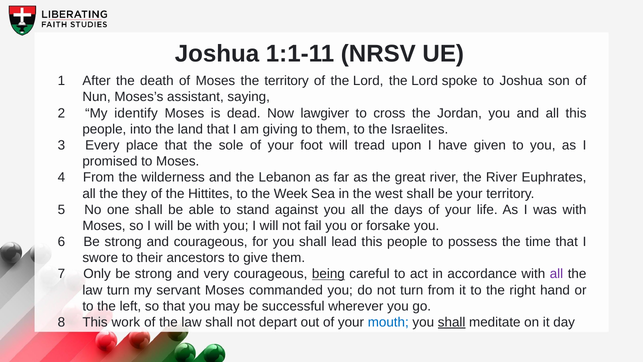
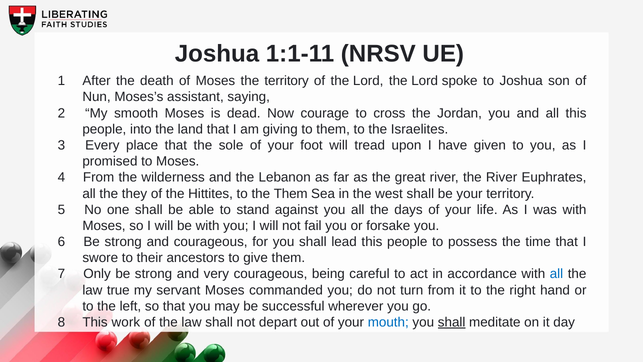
identify: identify -> smooth (136, 113)
lawgiver: lawgiver -> courage (325, 113)
the Week: Week -> Them (291, 193)
being underline: present -> none (328, 274)
all colour: purple -> blue (556, 274)
law turn: turn -> true (118, 290)
